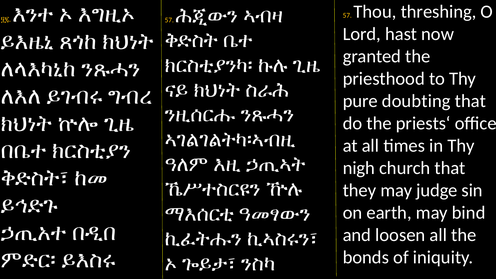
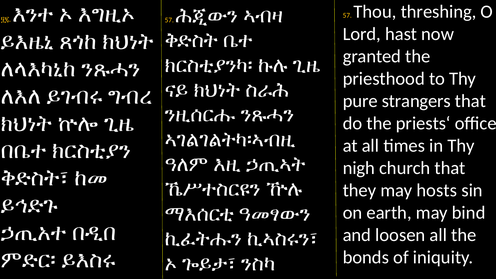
doubting: doubting -> strangers (416, 101)
judge: judge -> hosts (437, 190)
